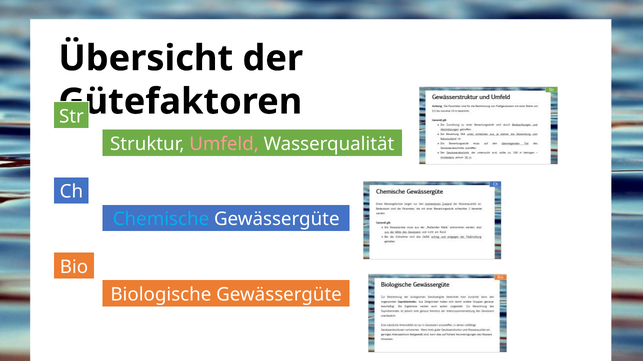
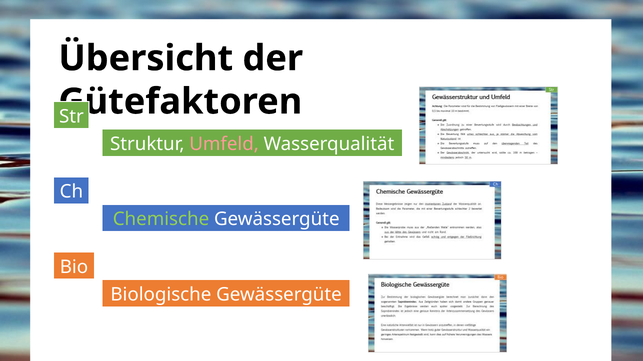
Chemische colour: light blue -> light green (161, 220)
